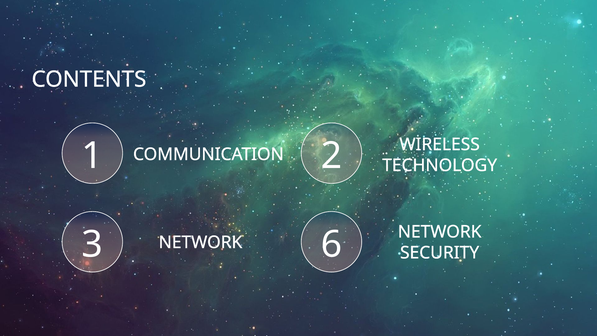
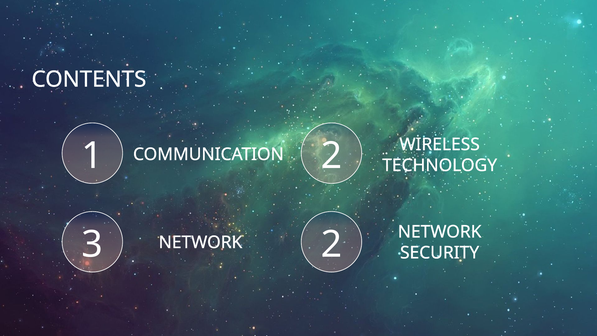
NETWORK 6: 6 -> 2 (331, 244)
